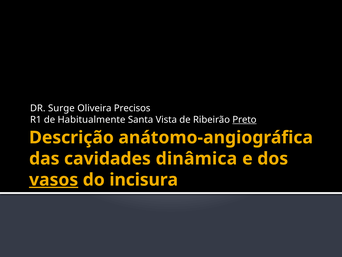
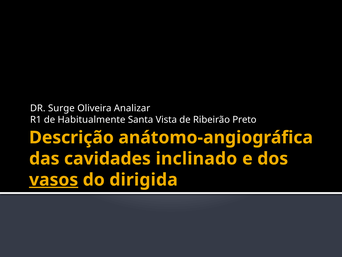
Precisos: Precisos -> Analizar (132, 108)
Preto underline: present -> none (244, 119)
dinâmica: dinâmica -> inclinado (196, 158)
incisura: incisura -> dirigida (144, 179)
